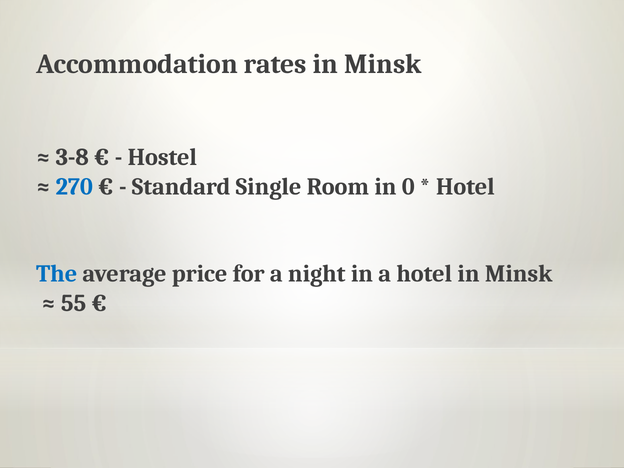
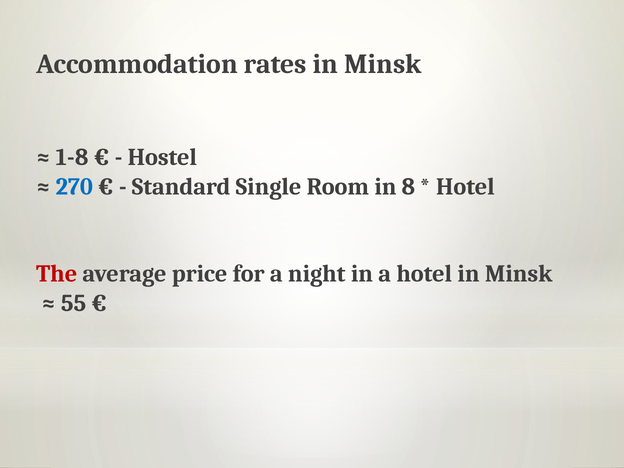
3-8: 3-8 -> 1-8 (72, 157)
0: 0 -> 8 (408, 187)
The colour: blue -> red (57, 274)
